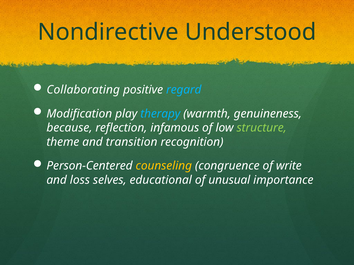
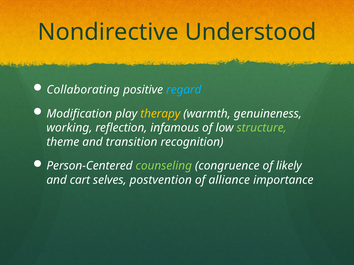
therapy colour: light blue -> yellow (160, 114)
because: because -> working (69, 128)
counseling colour: yellow -> light green (164, 166)
write: write -> likely (289, 166)
loss: loss -> cart (80, 180)
educational: educational -> postvention (161, 180)
unusual: unusual -> alliance (229, 180)
